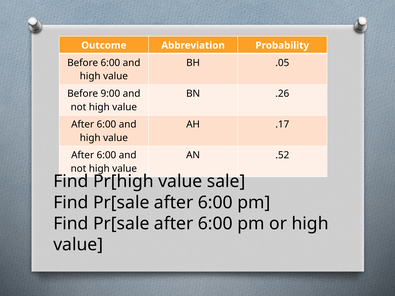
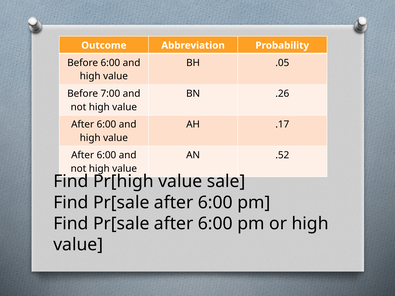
9:00: 9:00 -> 7:00 (110, 94)
